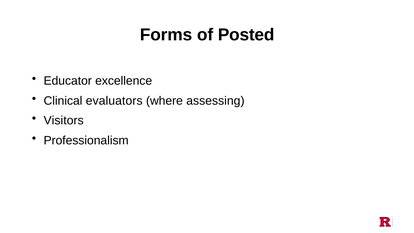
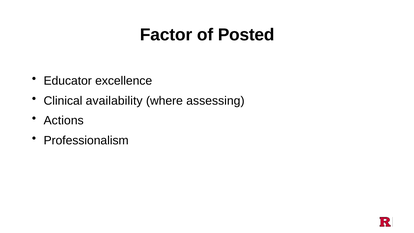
Forms: Forms -> Factor (166, 35)
evaluators: evaluators -> availability (114, 101)
Visitors: Visitors -> Actions (64, 121)
